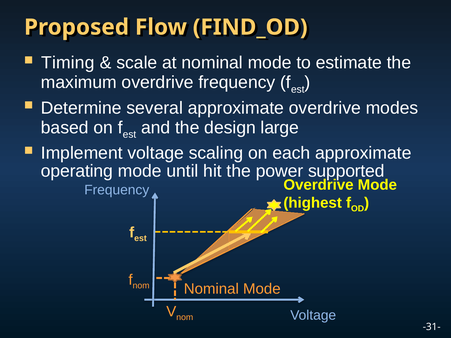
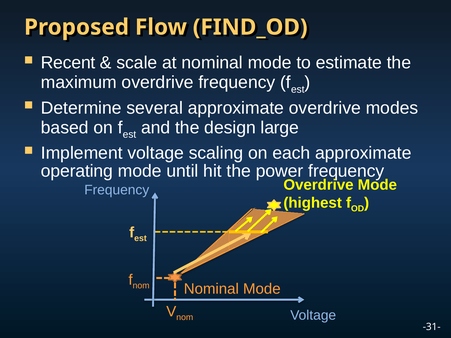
Timing: Timing -> Recent (68, 63)
power supported: supported -> frequency (346, 171)
